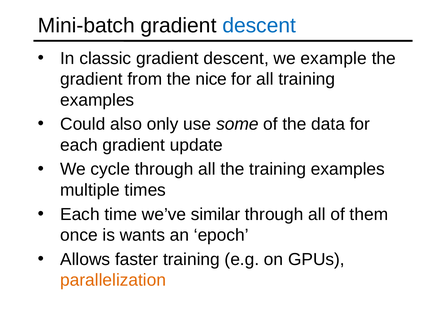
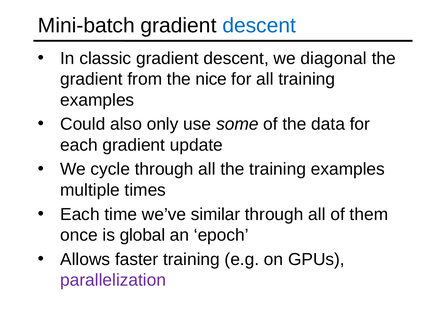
example: example -> diagonal (334, 58)
wants: wants -> global (142, 235)
parallelization colour: orange -> purple (113, 281)
